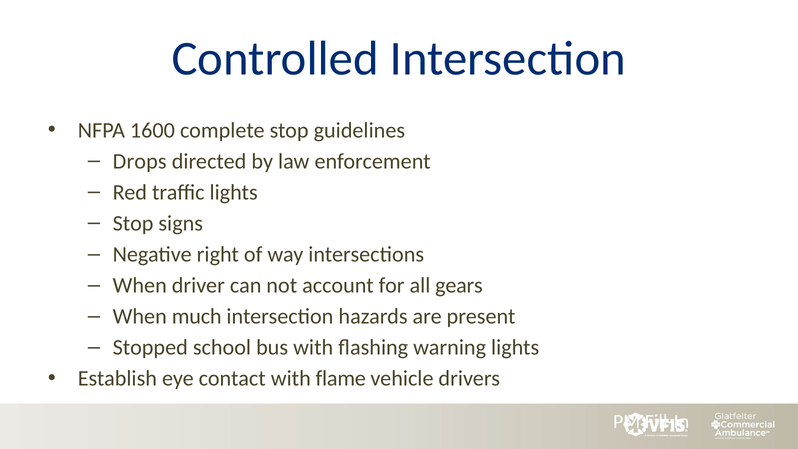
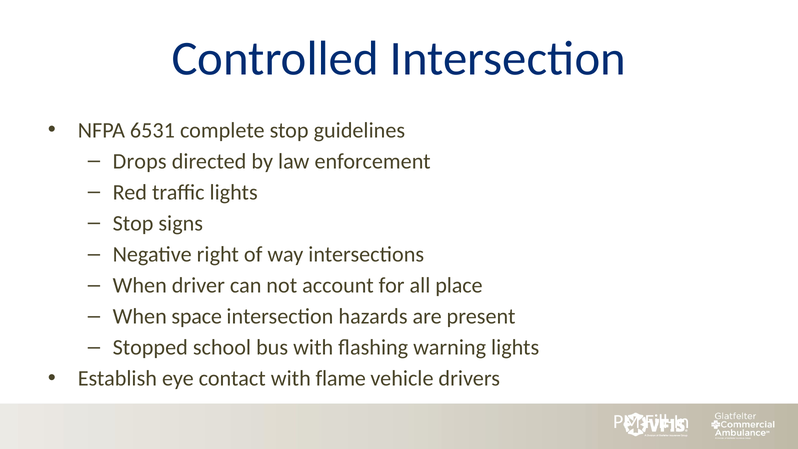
1600: 1600 -> 6531 (152, 130)
gears: gears -> place (459, 285)
much: much -> space (197, 316)
